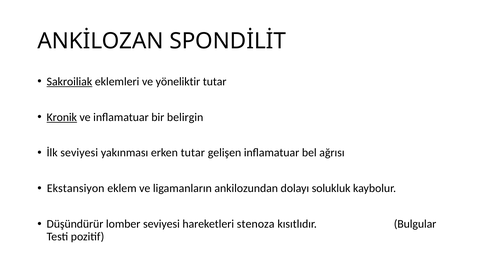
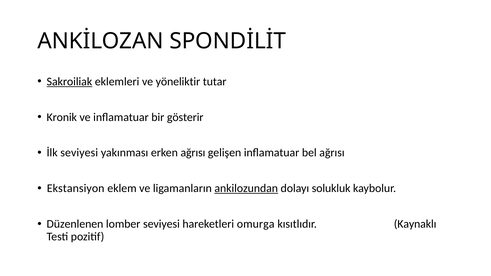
Kronik underline: present -> none (62, 117)
belirgin: belirgin -> gösterir (185, 117)
erken tutar: tutar -> ağrısı (193, 153)
ankilozundan underline: none -> present (246, 189)
Düşündürür: Düşündürür -> Düzenlenen (75, 224)
stenoza: stenoza -> omurga (256, 224)
Bulgular: Bulgular -> Kaynaklı (415, 224)
